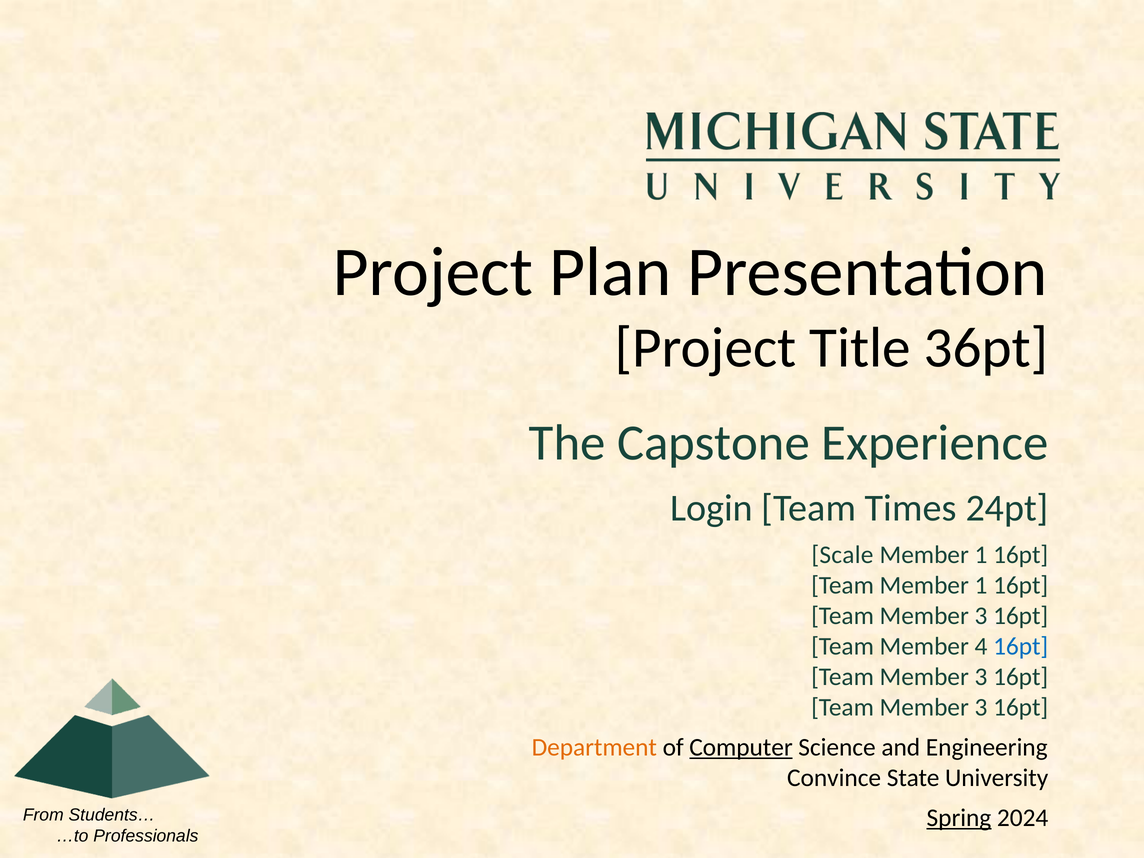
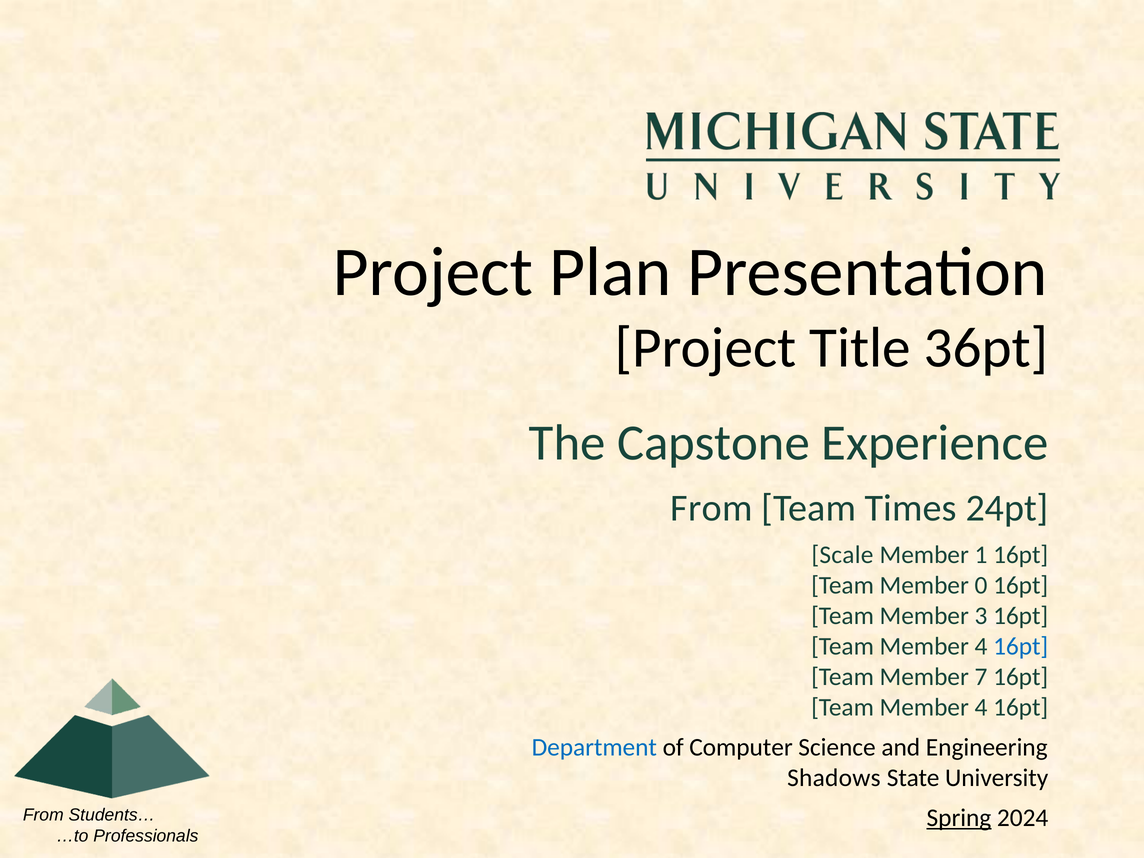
Login: Login -> From (711, 508)
Team Member 1: 1 -> 0 (981, 585)
3: 3 -> 7 (981, 677)
3: 3 -> 4 (981, 707)
Department colour: orange -> blue (594, 747)
Computer underline: present -> none (741, 747)
Convince: Convince -> Shadows (834, 778)
